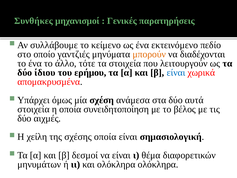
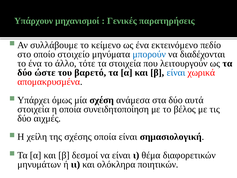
Συνθήκες: Συνθήκες -> Υπάρχουν (34, 21)
γαντζιές: γαντζιές -> στοιχείο (74, 54)
μπορούν colour: orange -> blue (149, 54)
ίδιου: ίδιου -> ώστε (45, 73)
ερήμου: ερήμου -> βαρετό (90, 73)
ολόκληρα ολόκληρα: ολόκληρα -> ποιητικών (158, 164)
